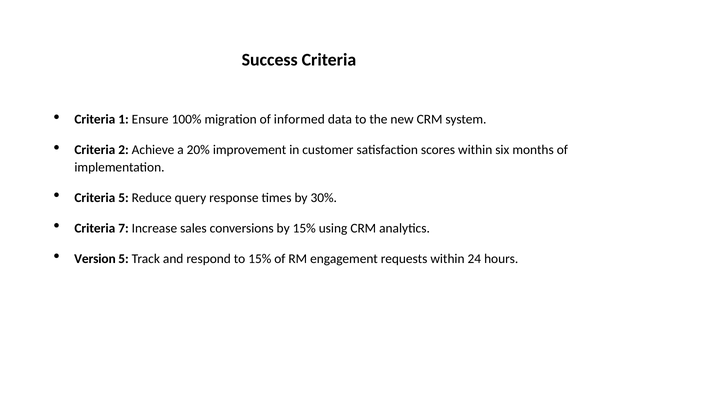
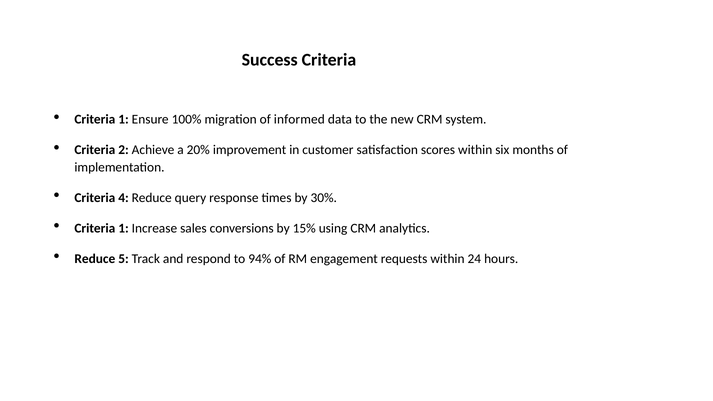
Criteria 5: 5 -> 4 (124, 198)
7: 7 -> 1 (124, 228)
Version: Version -> Reduce (95, 259)
to 15%: 15% -> 94% (260, 259)
